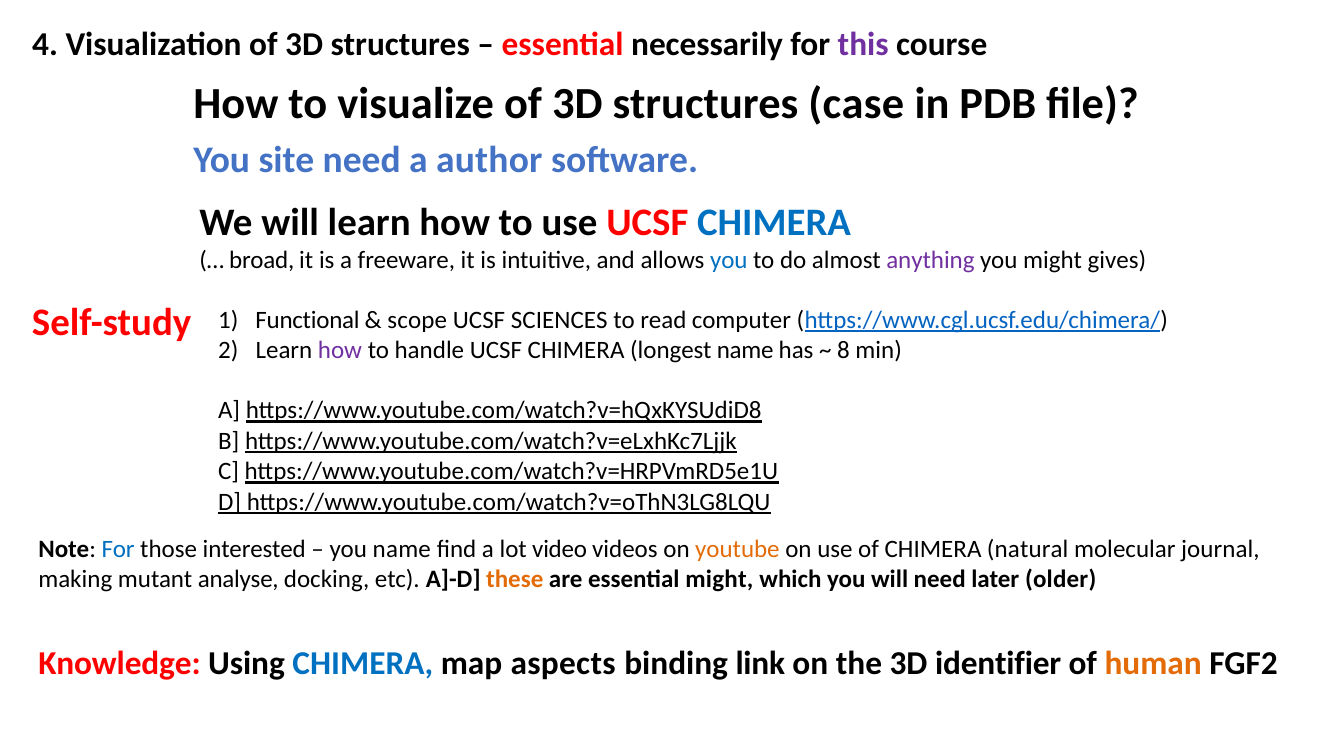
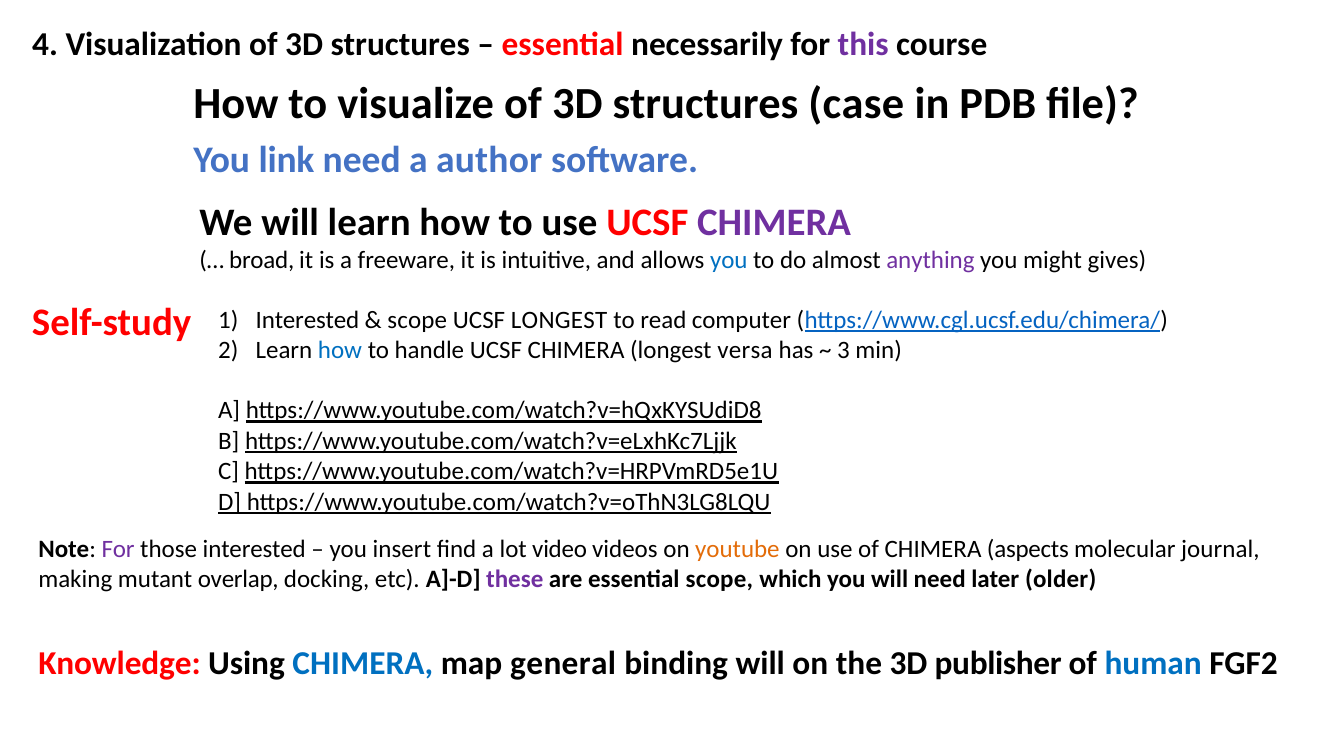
site: site -> link (287, 160)
CHIMERA colour: blue -> purple (774, 223)
Functional: Functional -> Interested (307, 320)
UCSF SCIENCES: SCIENCES -> LONGEST (559, 320)
how colour: purple -> blue (340, 351)
longest name: name -> versa (745, 351)
8: 8 -> 3 (844, 351)
For colour: blue -> purple (118, 549)
you name: name -> insert (402, 549)
natural: natural -> aspects (1028, 549)
analyse: analyse -> overlap (238, 579)
these colour: orange -> purple (515, 579)
essential might: might -> scope (719, 579)
aspects: aspects -> general (563, 664)
binding link: link -> will (760, 664)
identifier: identifier -> publisher (998, 664)
human colour: orange -> blue (1153, 664)
